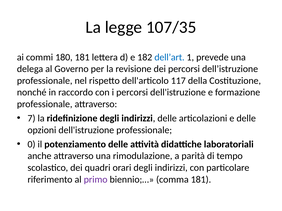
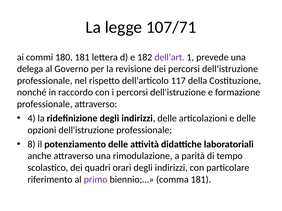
107/35: 107/35 -> 107/71 (171, 27)
dell’art colour: blue -> purple (169, 57)
7: 7 -> 4 (31, 119)
0: 0 -> 8 (31, 145)
